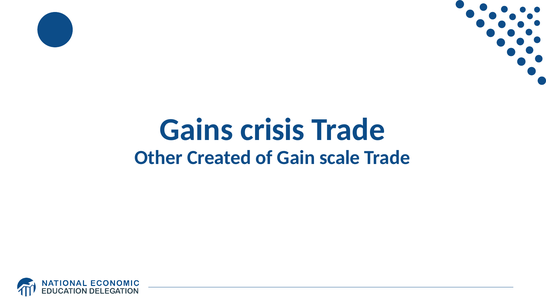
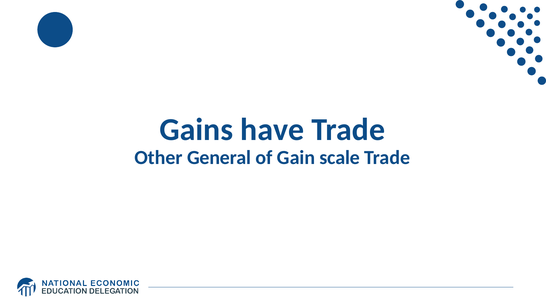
crisis: crisis -> have (272, 130)
Created: Created -> General (219, 158)
